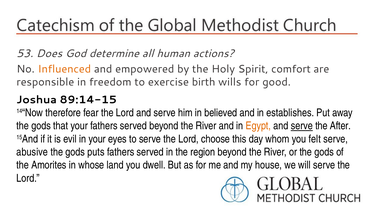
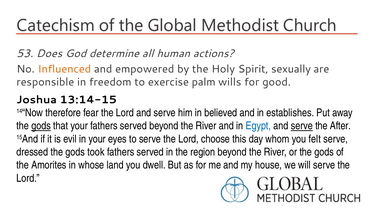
comfort: comfort -> sexually (291, 69)
birth: birth -> palm (204, 82)
89:14-15: 89:14-15 -> 13:14-15 (88, 100)
gods underline: none -> present (41, 126)
Egypt colour: orange -> blue (258, 126)
abusive: abusive -> dressed (32, 152)
puts: puts -> took (96, 152)
